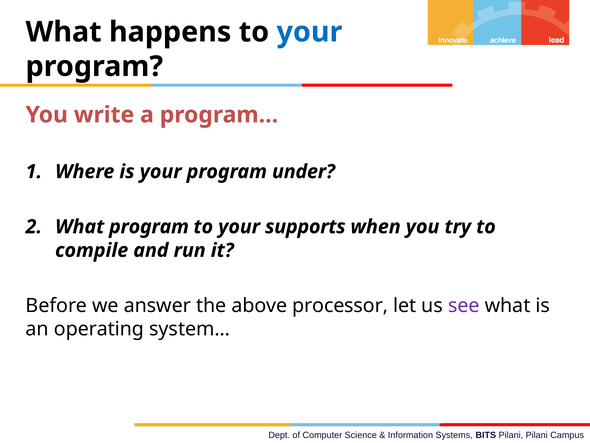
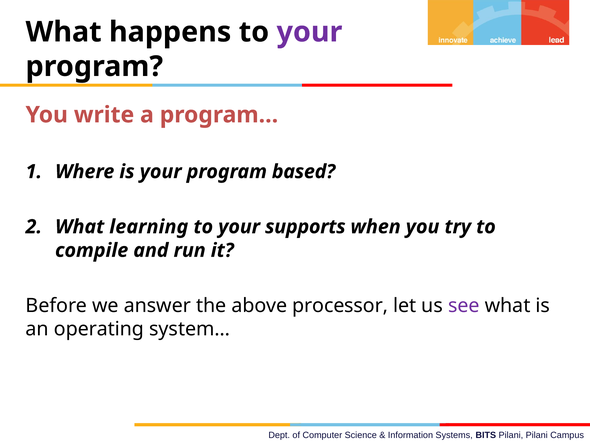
your colour: blue -> purple (309, 32)
under: under -> based (304, 171)
What program: program -> learning (149, 227)
